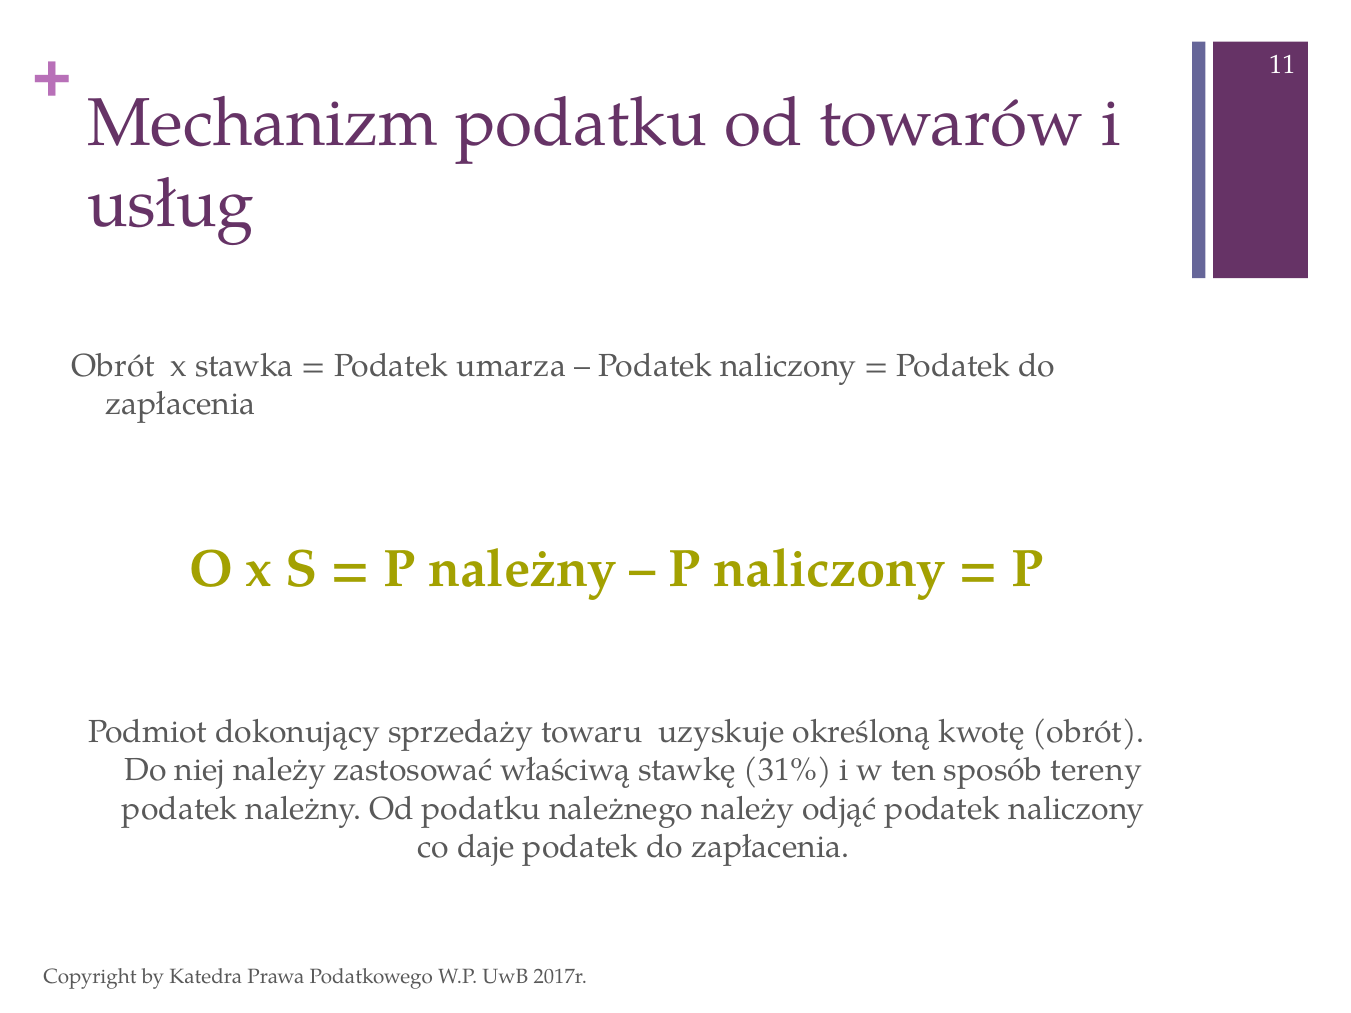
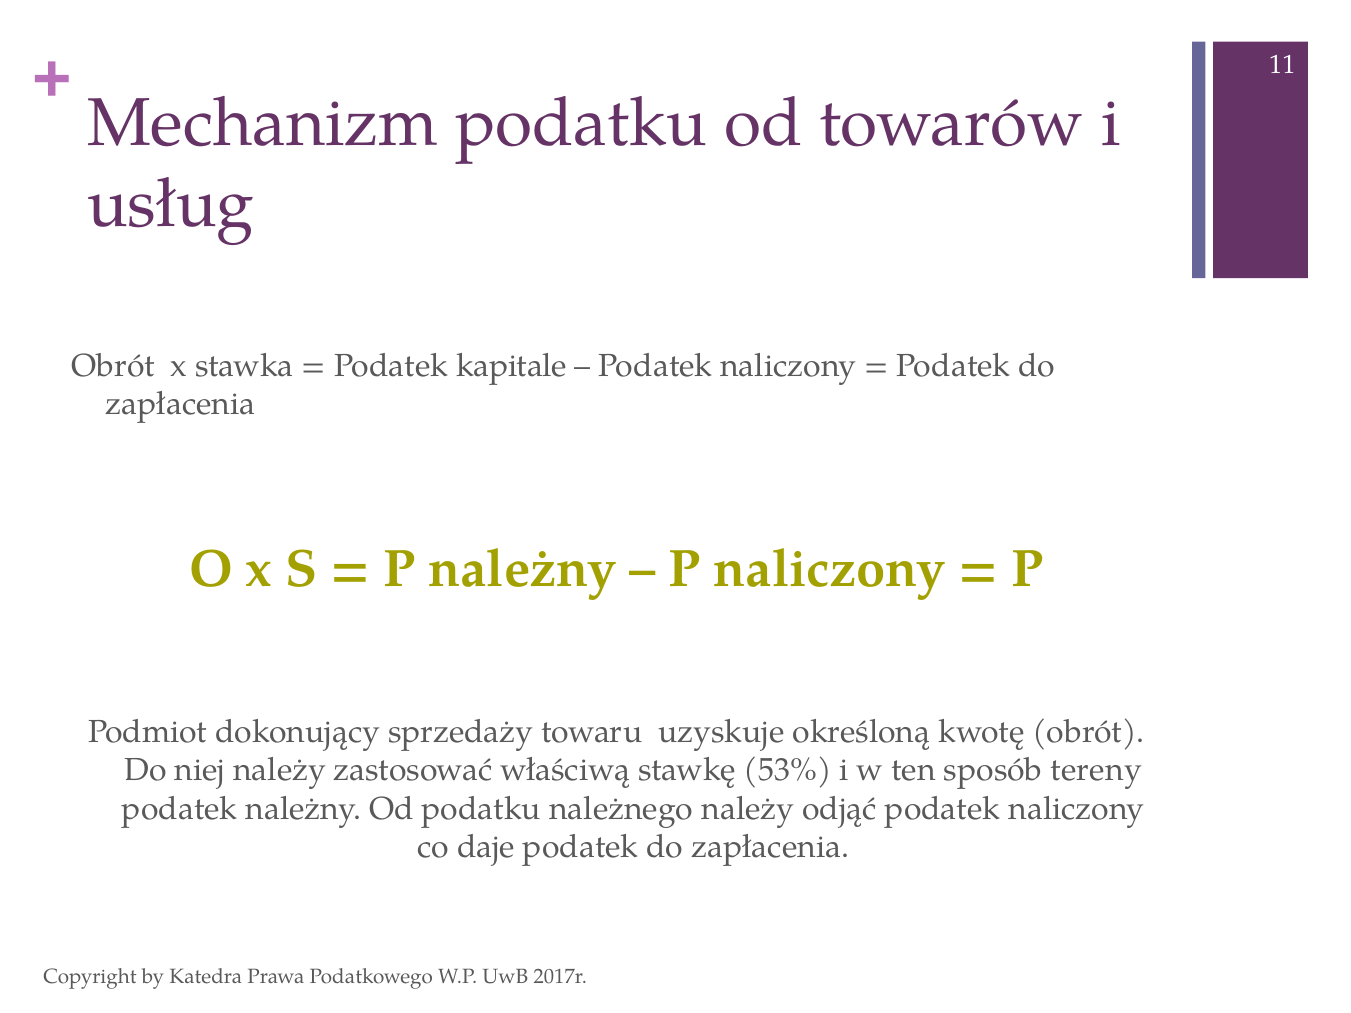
umarza: umarza -> kapitale (512, 366)
31%: 31% -> 53% (788, 771)
